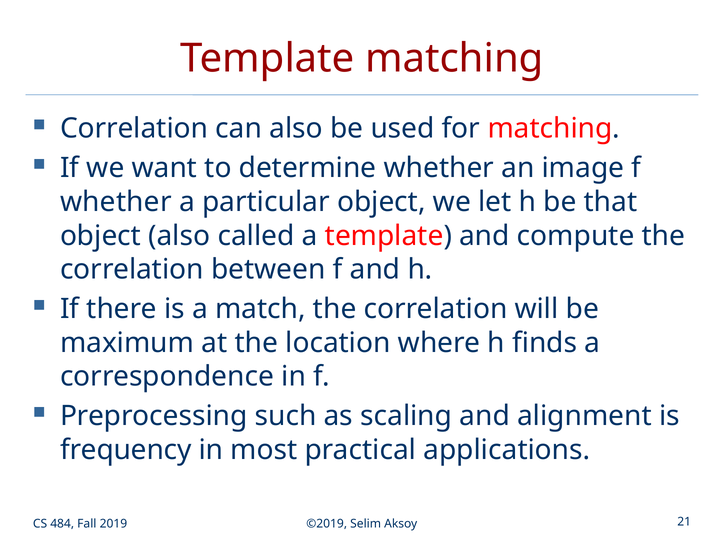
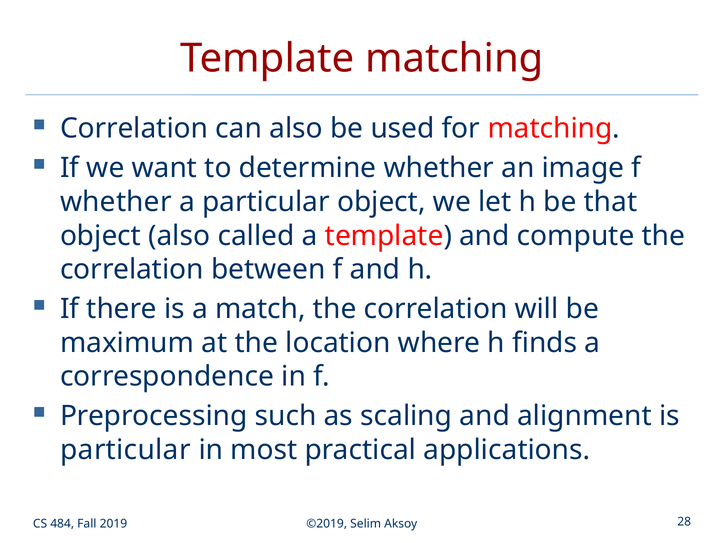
frequency: frequency -> particular (125, 450)
21: 21 -> 28 (684, 522)
